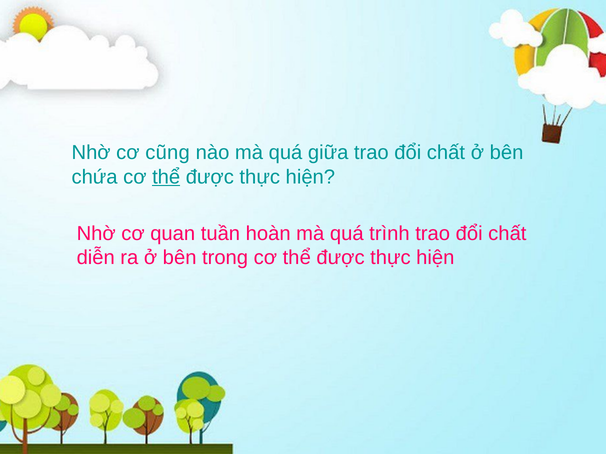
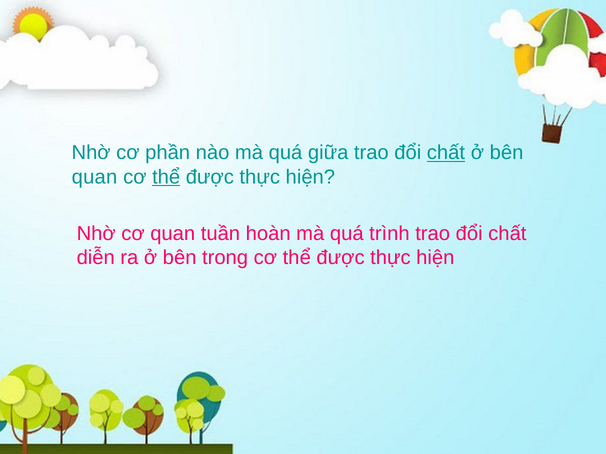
cũng: cũng -> phần (168, 153)
chất underline: none -> present (446, 153)
chứa: chứa -> quan (94, 177)
